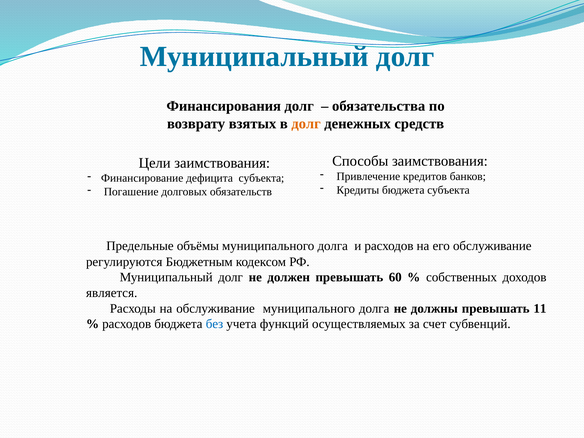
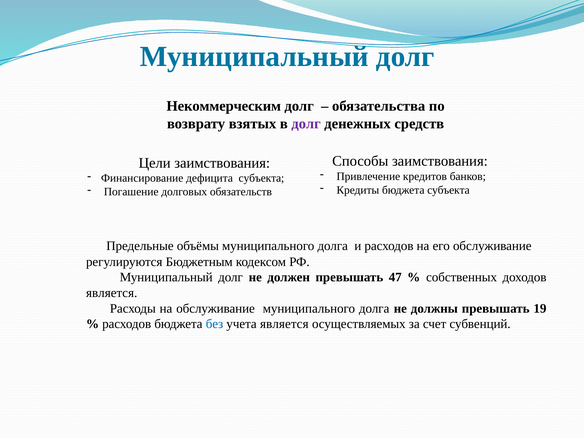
Финансирования: Финансирования -> Некоммерческим (224, 106)
долг colour: orange -> purple (306, 124)
60: 60 -> 47 (395, 277)
11: 11 -> 19 (540, 308)
учета функций: функций -> является (284, 324)
